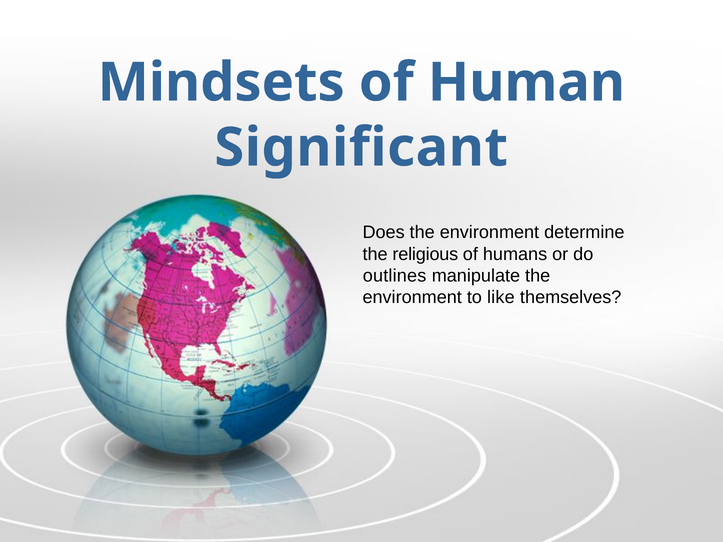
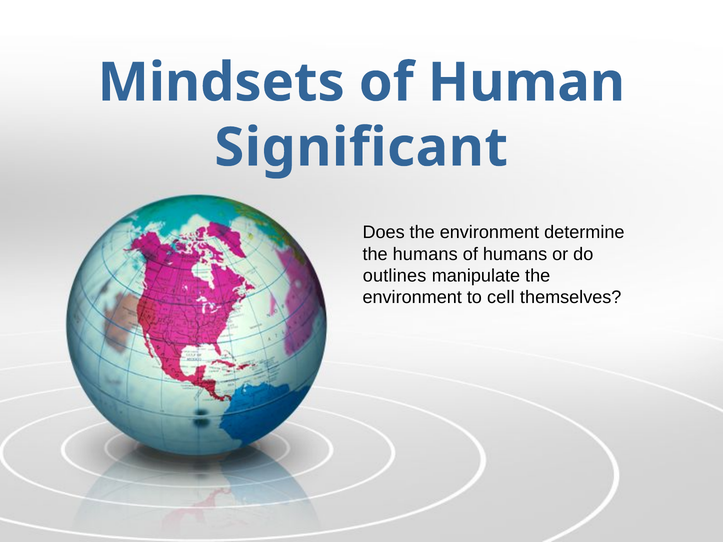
the religious: religious -> humans (425, 254)
like: like -> cell (501, 298)
